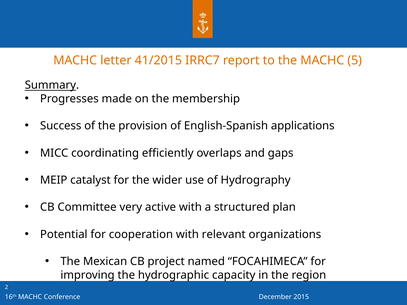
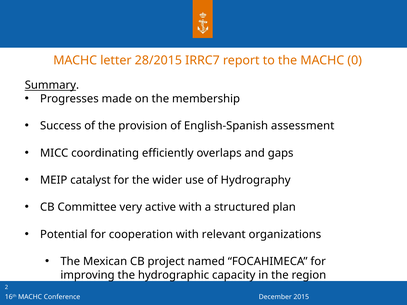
41/2015: 41/2015 -> 28/2015 (158, 60)
5: 5 -> 0 (355, 60)
applications: applications -> assessment (303, 126)
